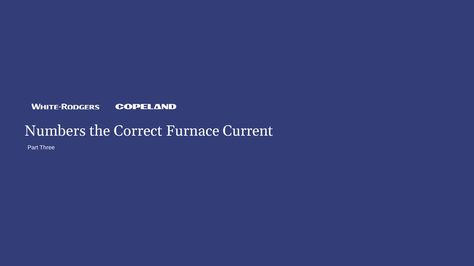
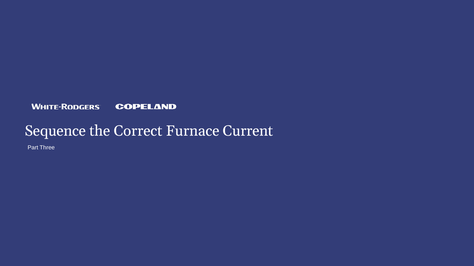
Numbers: Numbers -> Sequence (55, 131)
